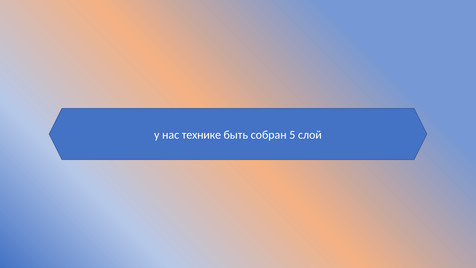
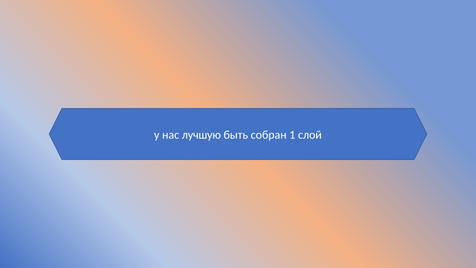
технике: технике -> лучшую (201, 135)
5: 5 -> 1 (292, 135)
